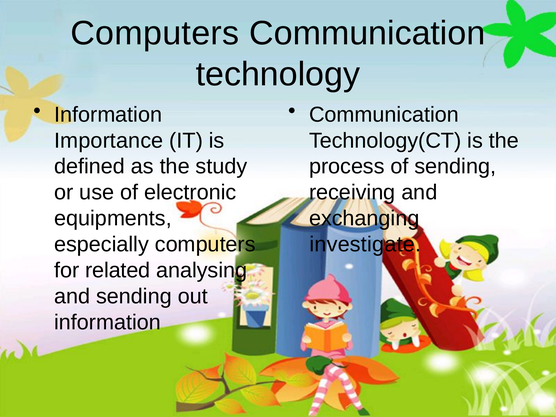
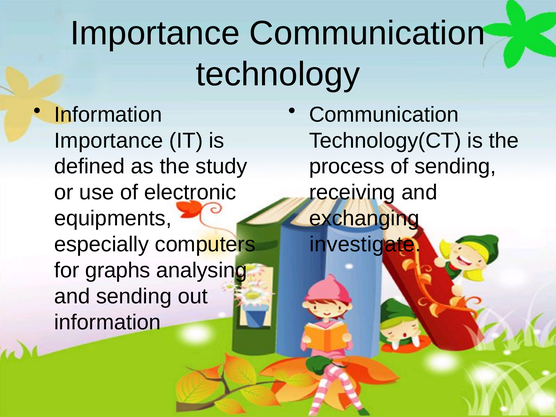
Computers: Computers -> Importance (155, 33)
related: related -> graphs (118, 270)
